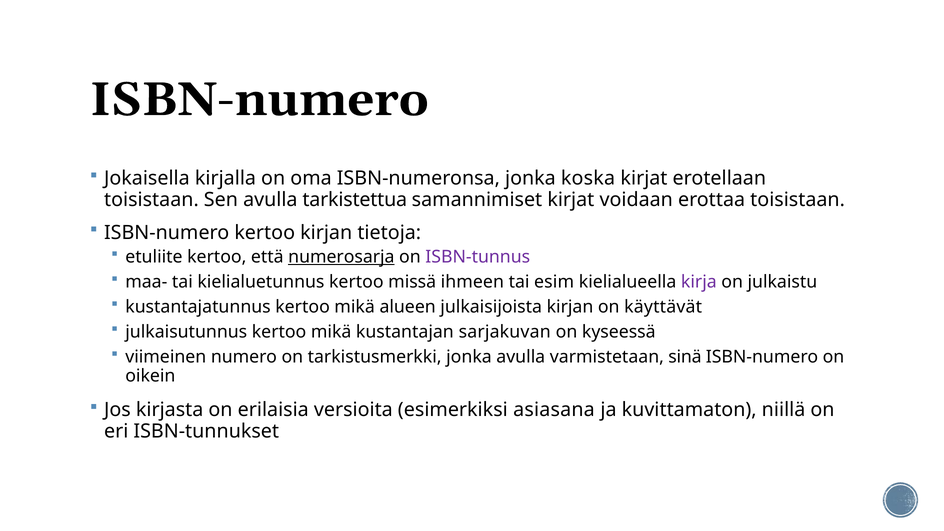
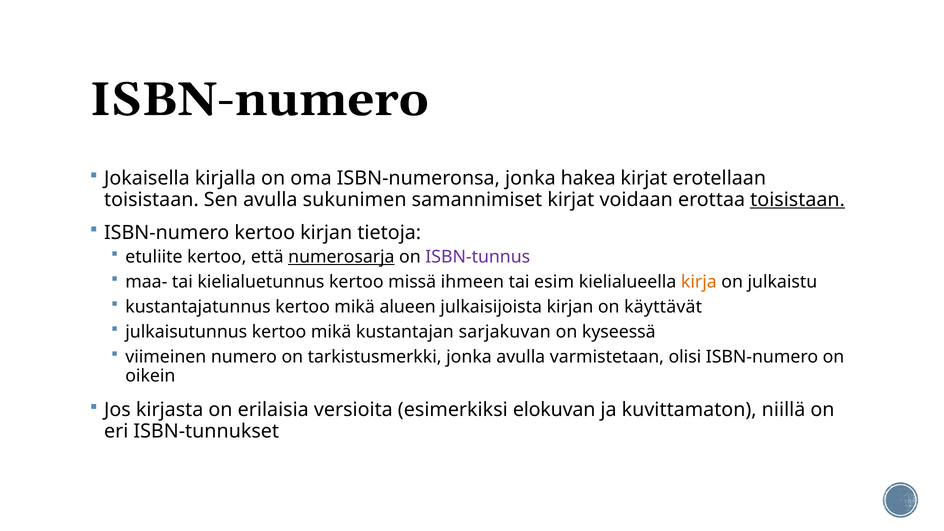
koska: koska -> hakea (588, 178)
tarkistettua: tarkistettua -> sukunimen (355, 200)
toisistaan underline: none -> present (798, 200)
kirja colour: purple -> orange (699, 282)
sinä: sinä -> olisi (685, 357)
asiasana: asiasana -> elokuvan (554, 410)
